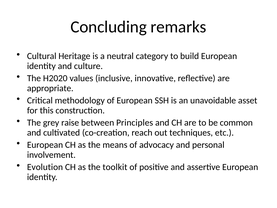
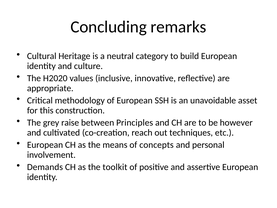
common: common -> however (236, 122)
advocacy: advocacy -> concepts (157, 145)
Evolution: Evolution -> Demands (45, 167)
